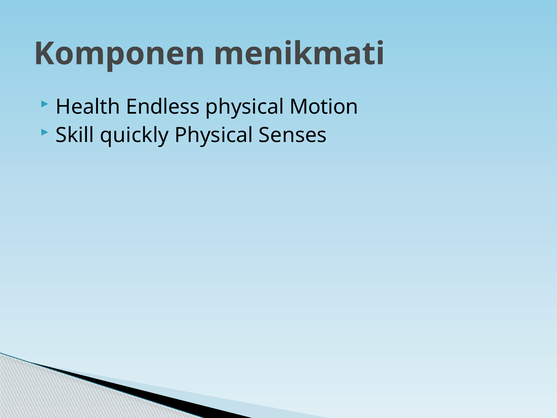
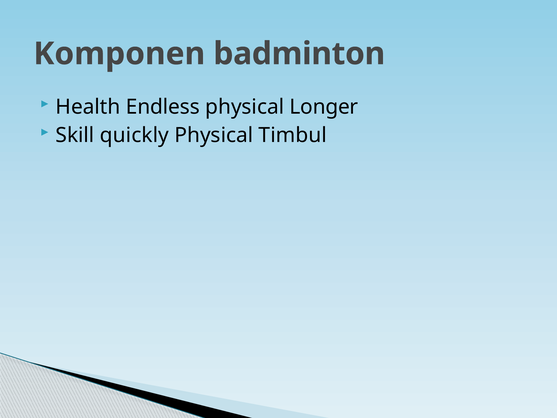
menikmati: menikmati -> badminton (299, 54)
Motion: Motion -> Longer (324, 107)
Senses: Senses -> Timbul (293, 135)
